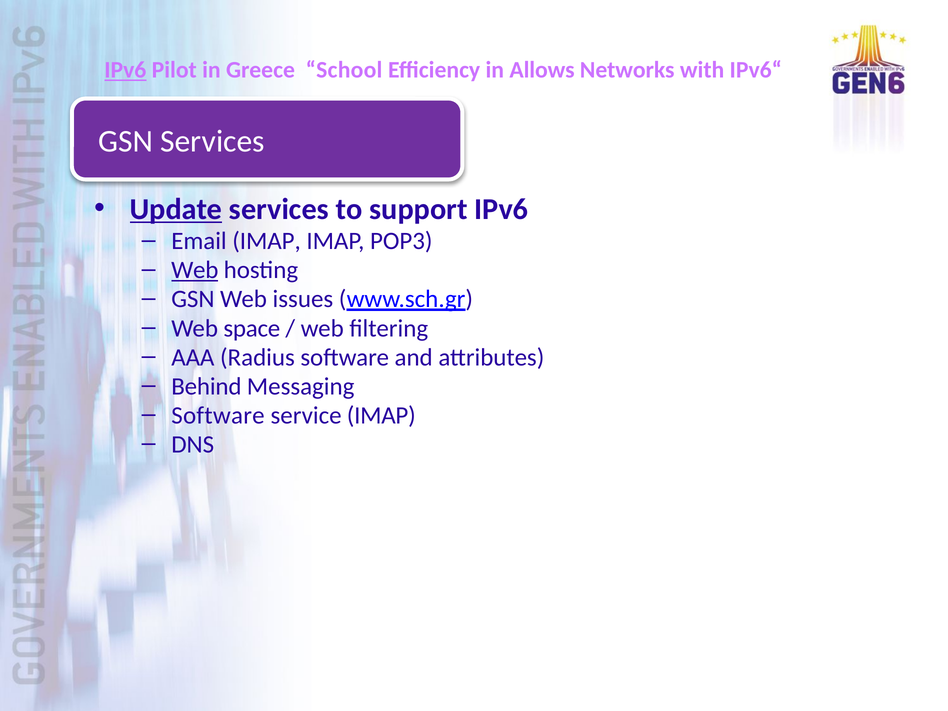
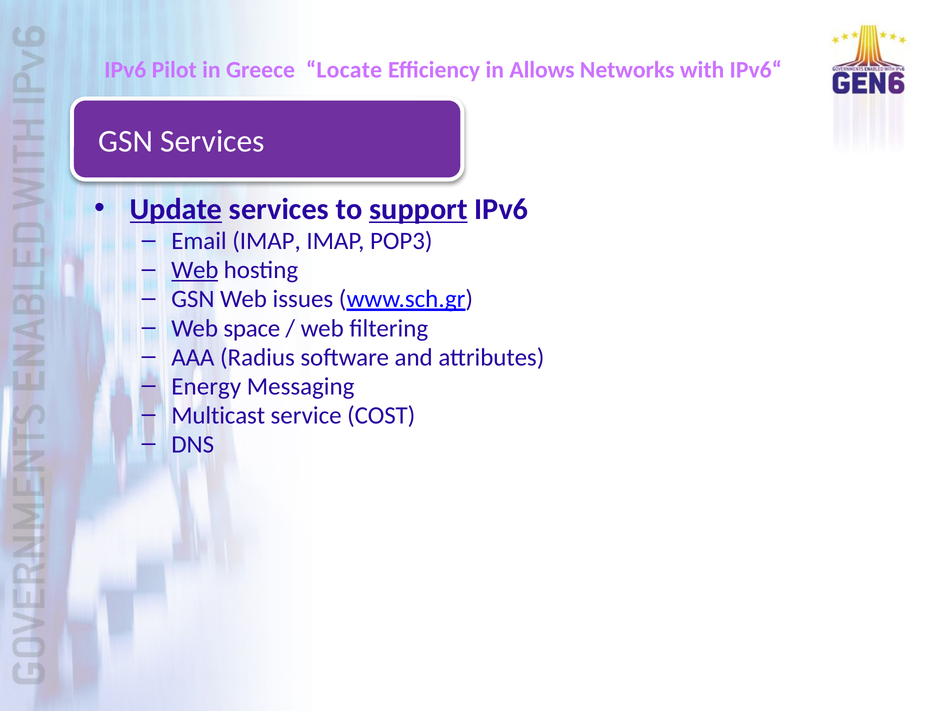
IPv6 underline: present -> none (125, 70)
School: School -> Locate (344, 70)
support underline: none -> present (418, 209)
Behind: Behind -> Energy (206, 386)
Software: Software -> Multicast (218, 415)
service IMAP: IMAP -> COST (381, 415)
